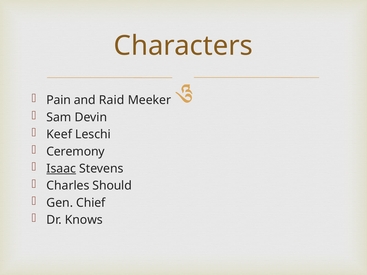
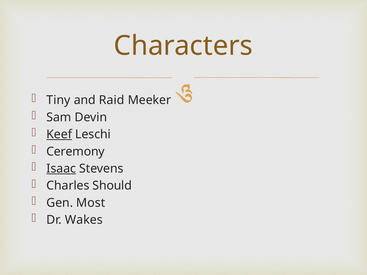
Pain: Pain -> Tiny (58, 100)
Keef underline: none -> present (59, 135)
Chief: Chief -> Most (91, 203)
Knows: Knows -> Wakes (84, 220)
